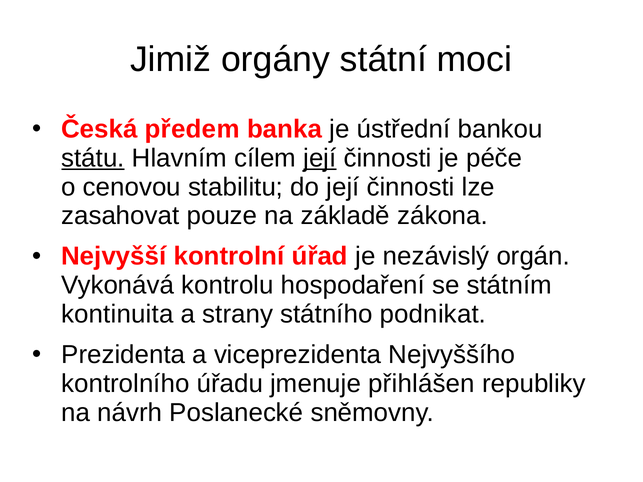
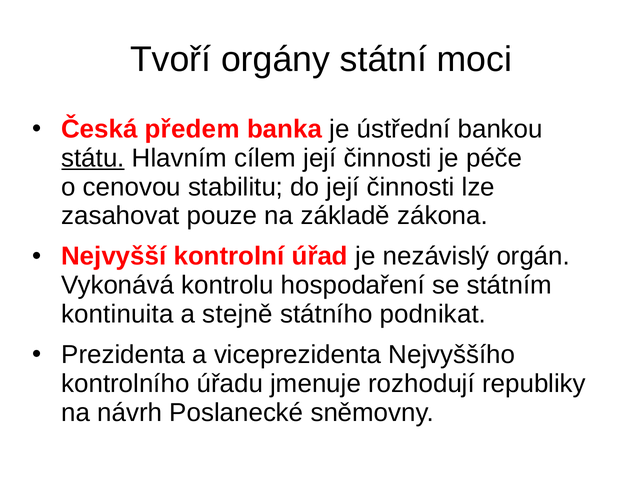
Jimiž: Jimiž -> Tvoří (171, 60)
její underline: present -> none (320, 158)
strany: strany -> stejně (238, 314)
přihlášen: přihlášen -> rozhodují (422, 384)
